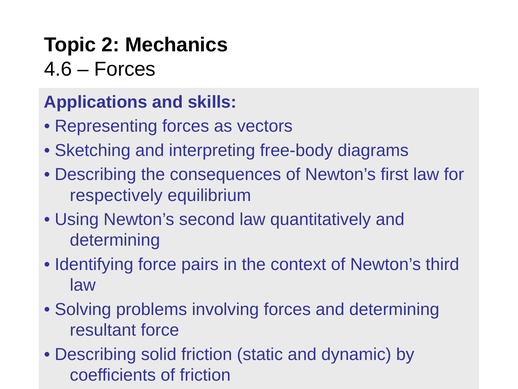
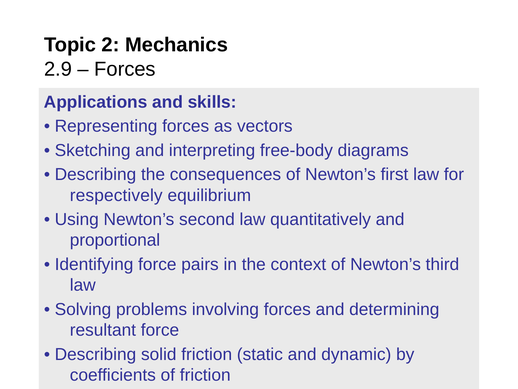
4.6: 4.6 -> 2.9 (58, 69)
determining: determining -> proportional (115, 240)
